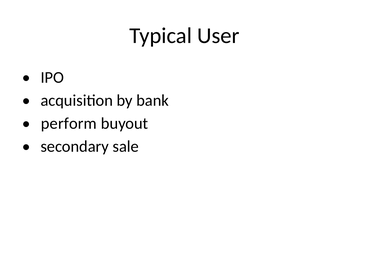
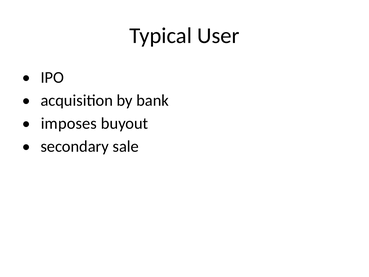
perform: perform -> imposes (69, 123)
